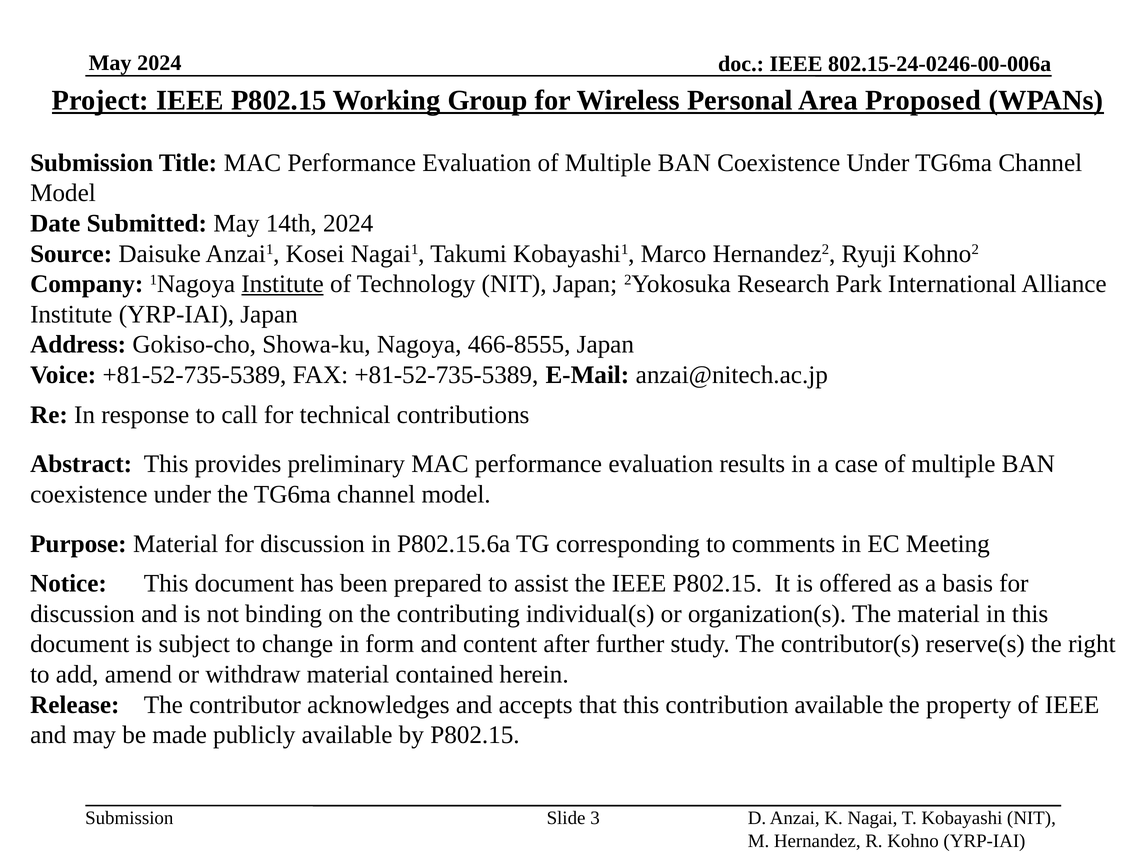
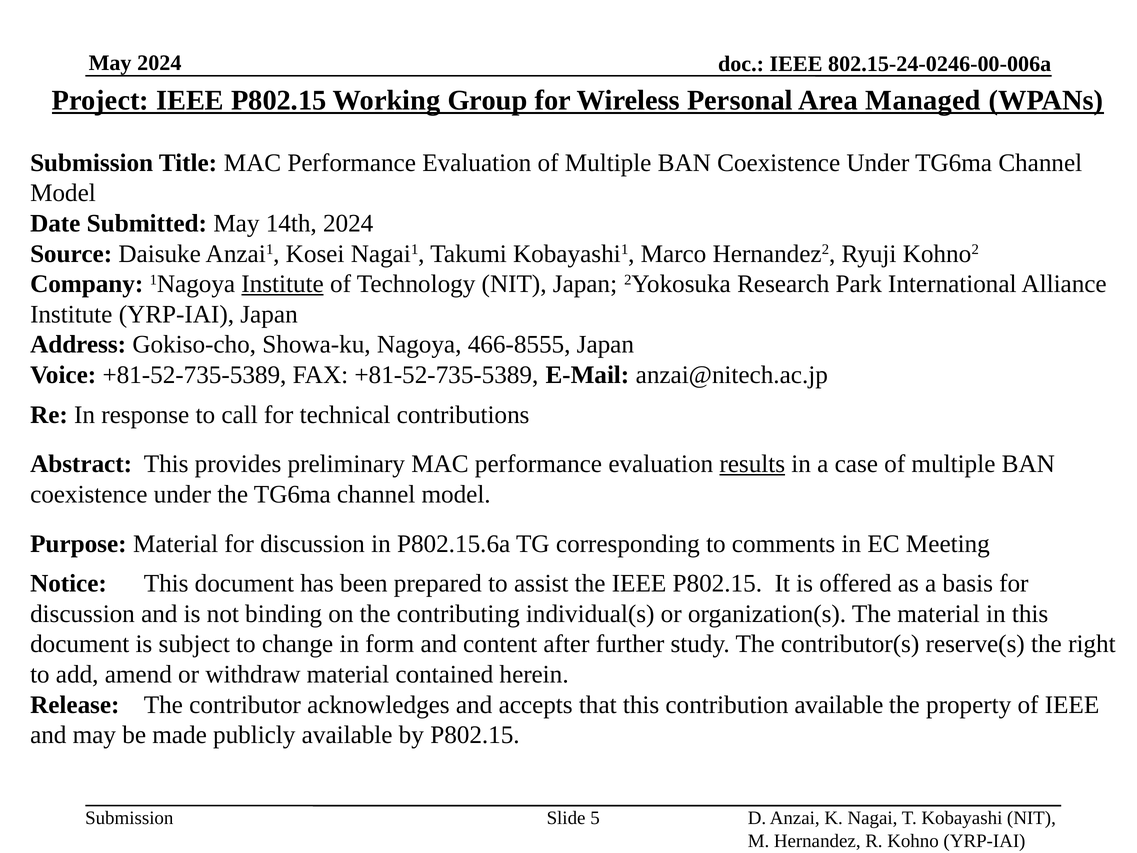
Proposed: Proposed -> Managed (923, 100)
results underline: none -> present (752, 464)
3: 3 -> 5 (595, 818)
